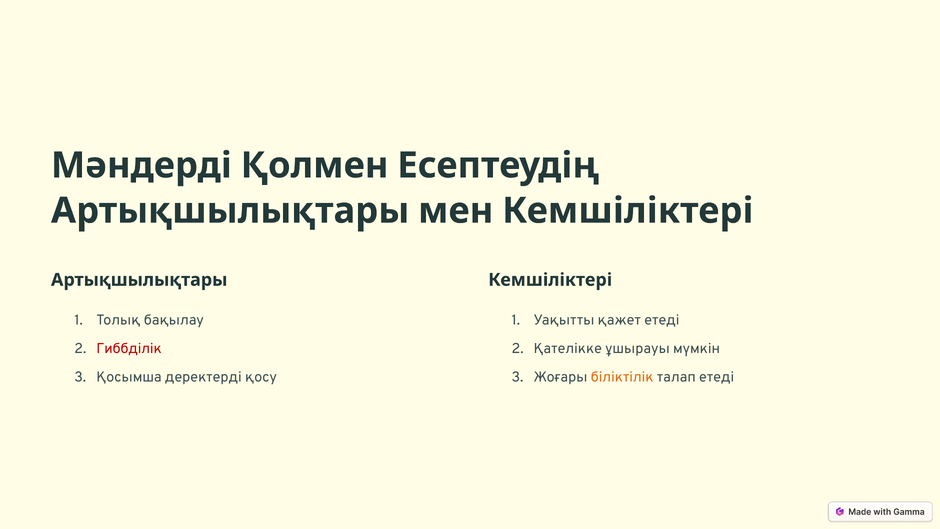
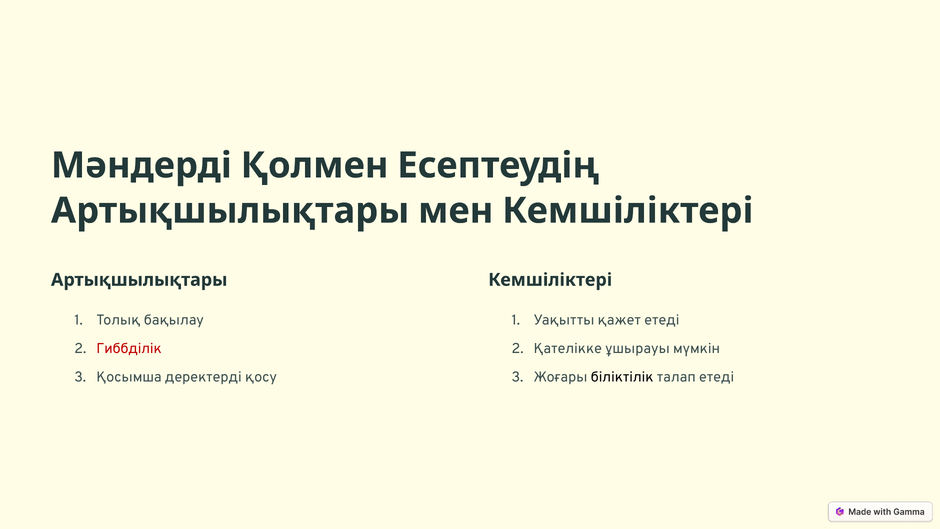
біліктілік colour: orange -> black (622, 377)
